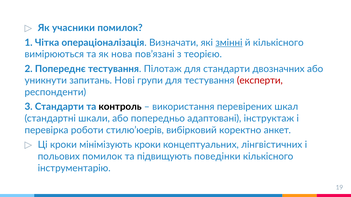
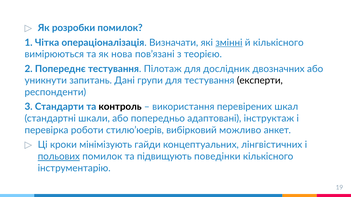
учасники: учасники -> розробки (74, 28)
для стандарти: стандарти -> дослідник (227, 69)
Нові: Нові -> Дані (125, 81)
експерти colour: red -> black (260, 81)
коректно: коректно -> можливо (240, 130)
мінімізують кроки: кроки -> гайди (148, 145)
польових underline: none -> present (59, 157)
